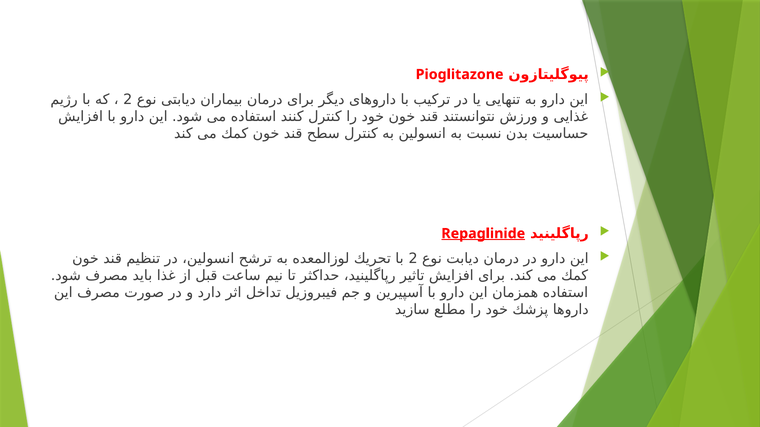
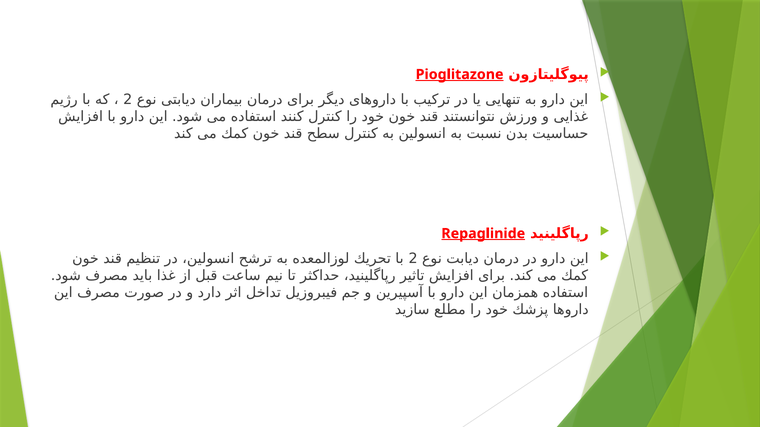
Pioglitazone underline: none -> present (460, 74)
